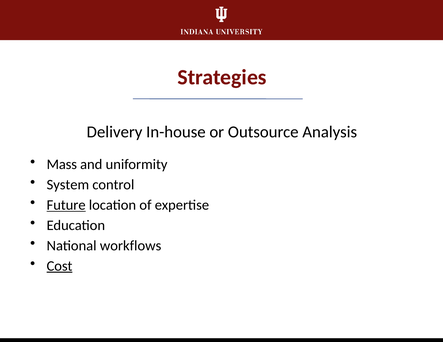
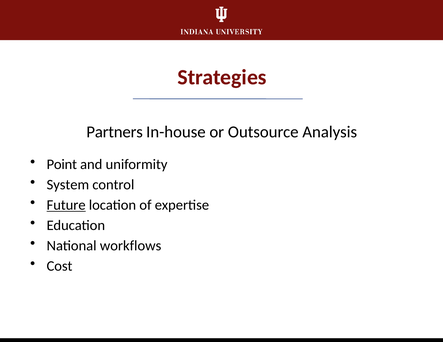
Delivery: Delivery -> Partners (115, 132)
Mass: Mass -> Point (62, 165)
Cost underline: present -> none (60, 266)
